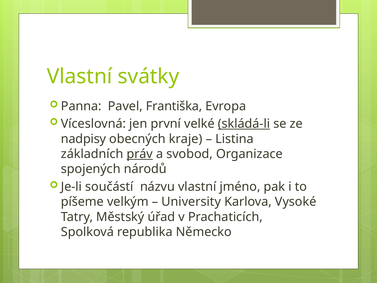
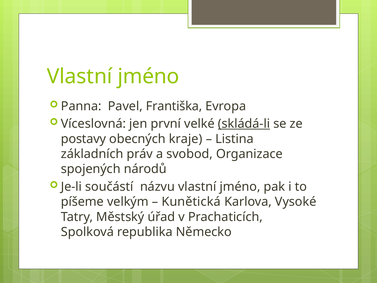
svátky: svátky -> jméno (149, 77)
nadpisy: nadpisy -> postavy (84, 139)
práv underline: present -> none (140, 154)
University: University -> Kunětická (191, 202)
